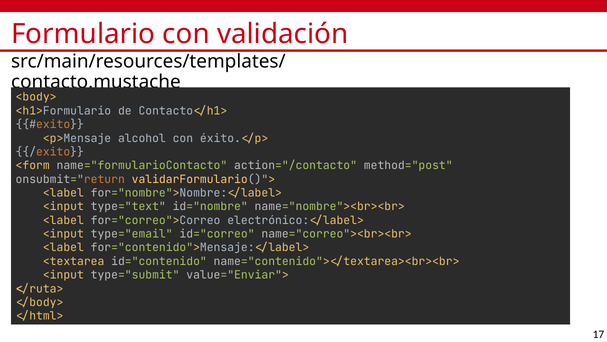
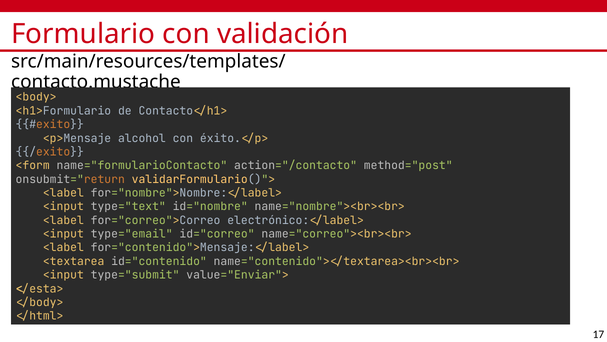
</ruta>: </ruta> -> </esta> (39, 288)
